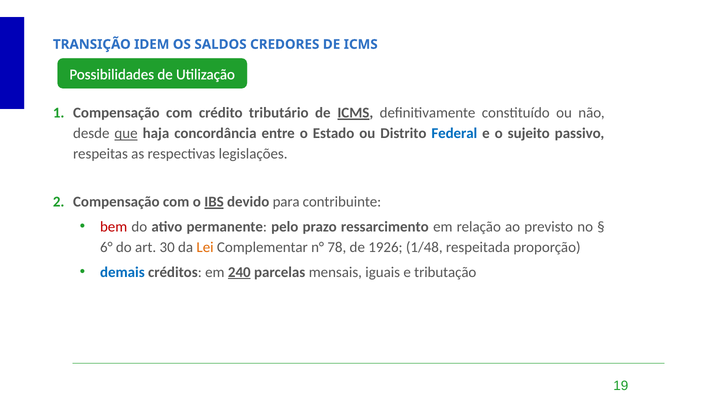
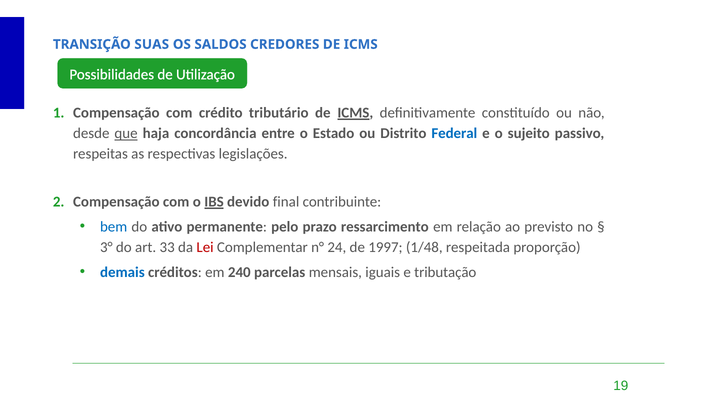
IDEM: IDEM -> SUAS (152, 44)
para: para -> final (286, 202)
bem colour: red -> blue (114, 227)
6°: 6° -> 3° (106, 247)
30: 30 -> 33 (167, 247)
Lei colour: orange -> red (205, 247)
78: 78 -> 24 (337, 247)
1926: 1926 -> 1997 (385, 247)
240 underline: present -> none (239, 272)
